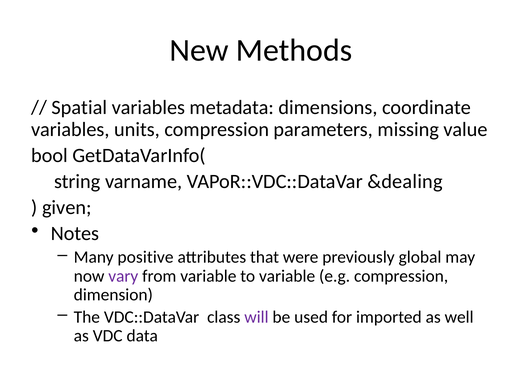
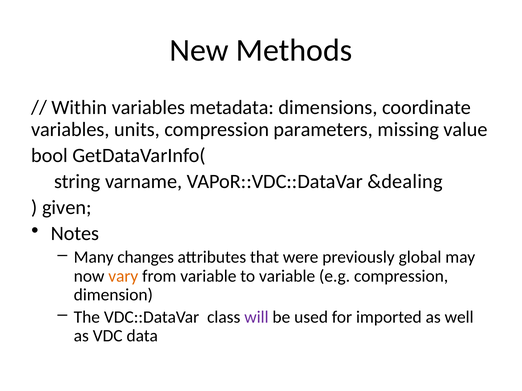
Spatial: Spatial -> Within (79, 108)
positive: positive -> changes (146, 258)
vary colour: purple -> orange (123, 276)
